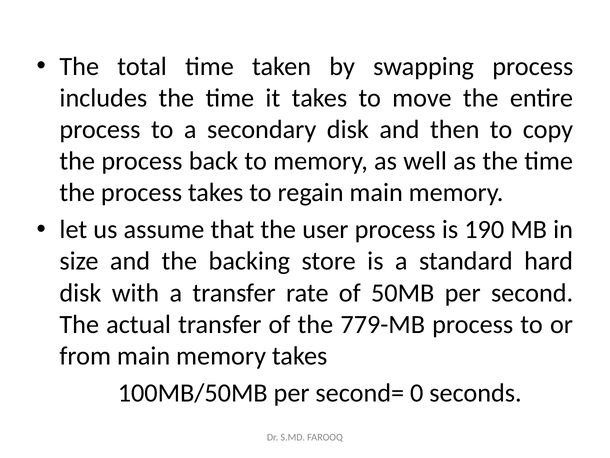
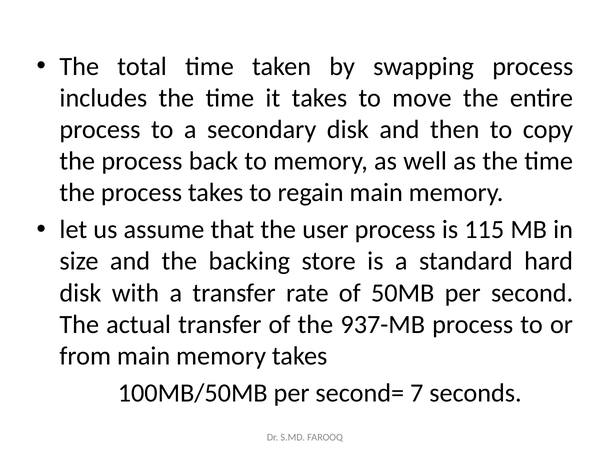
190: 190 -> 115 (484, 229)
779-MB: 779-MB -> 937-MB (383, 324)
0: 0 -> 7 (417, 393)
